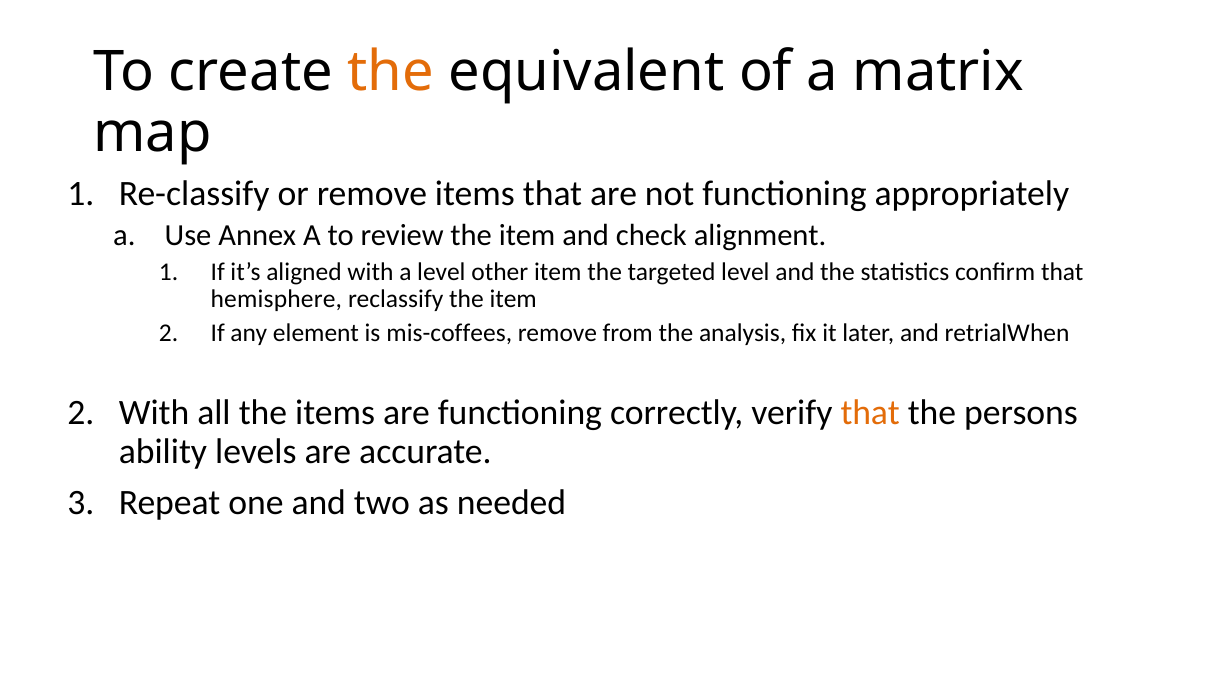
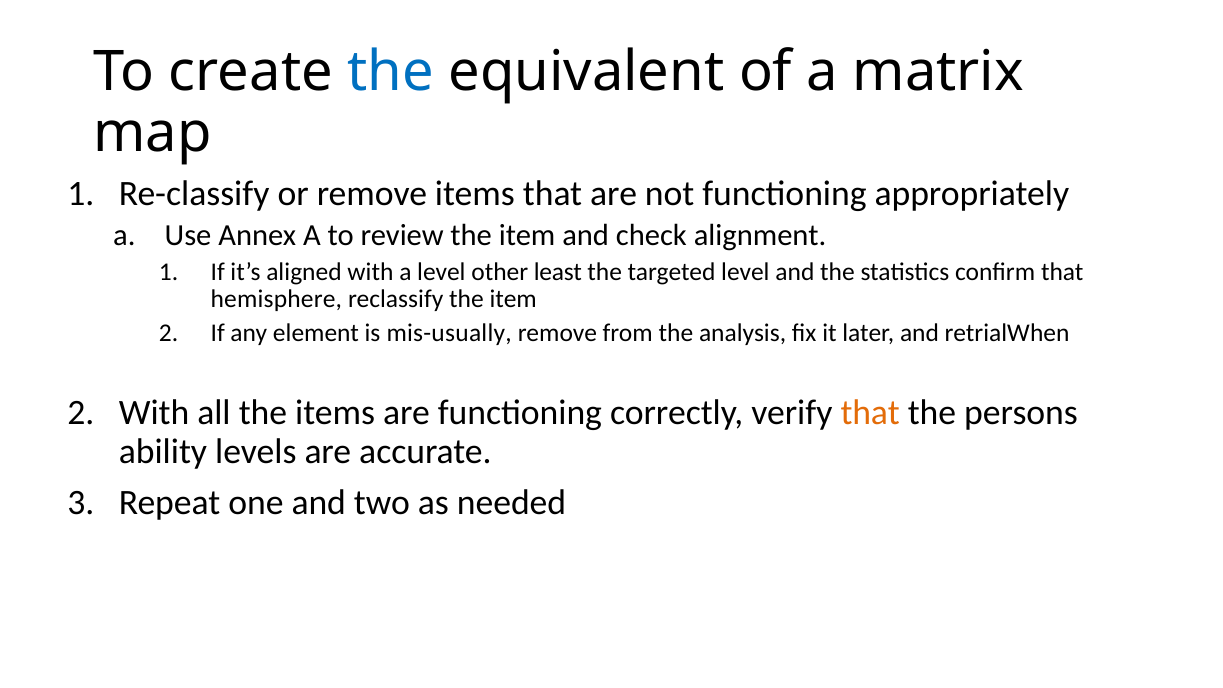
the colour: orange -> blue (391, 72)
other item: item -> least (558, 272)
mis-coffees: mis-coffees -> mis-usually (449, 333)
